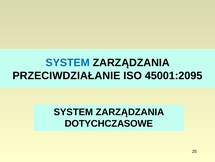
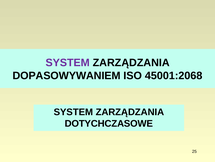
SYSTEM colour: blue -> purple (68, 62)
PRZECIWDZIAŁANIE: PRZECIWDZIAŁANIE -> DOPASOWYWANIEM (67, 75)
45001:2095: 45001:2095 -> 45001:2068 (174, 75)
